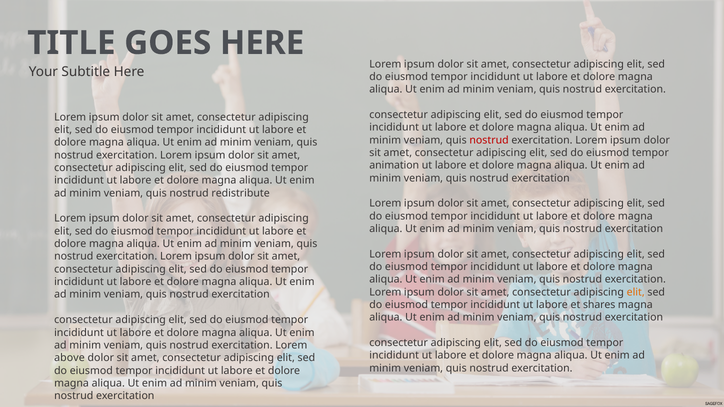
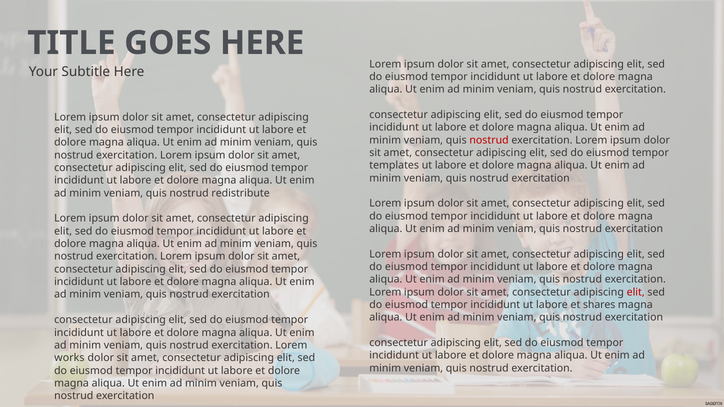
animation: animation -> templates (394, 166)
elit colour: orange -> red (636, 292)
above: above -> works (69, 358)
